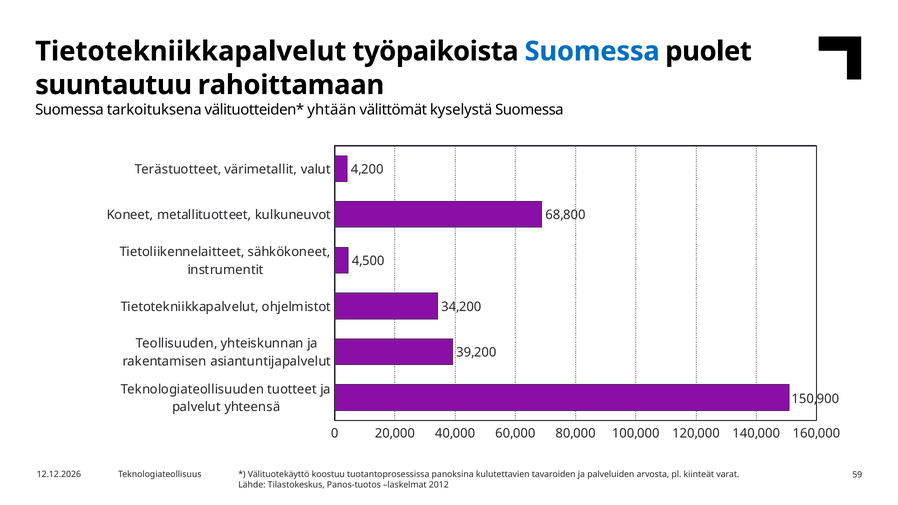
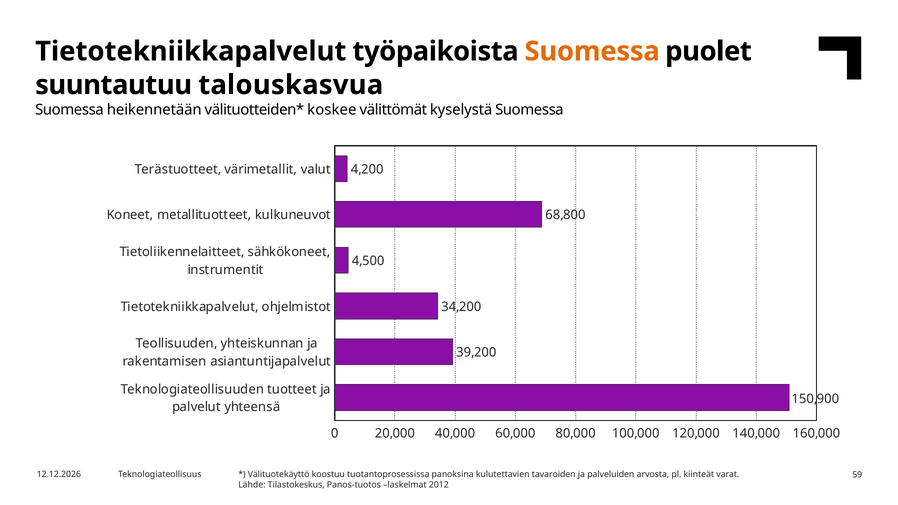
Suomessa colour: blue -> orange (592, 51)
rahoittamaan: rahoittamaan -> talouskasvua (291, 85)
tarkoituksena: tarkoituksena -> heikennetään (154, 110)
yhtään: yhtään -> koskee (332, 110)
